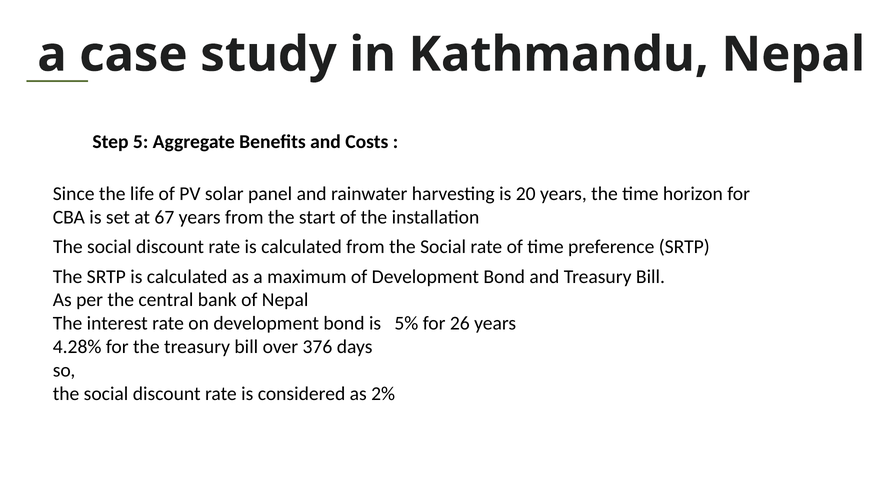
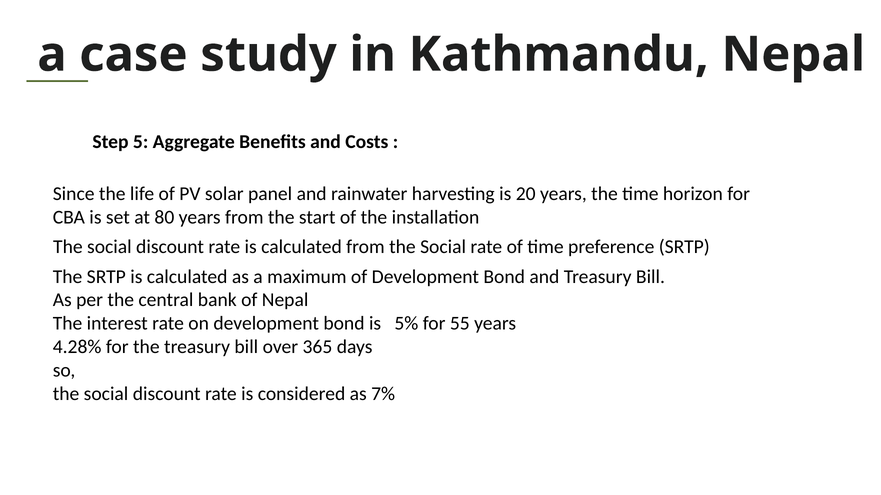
67: 67 -> 80 (164, 217)
26: 26 -> 55 (460, 324)
376: 376 -> 365 (317, 347)
2%: 2% -> 7% (383, 394)
